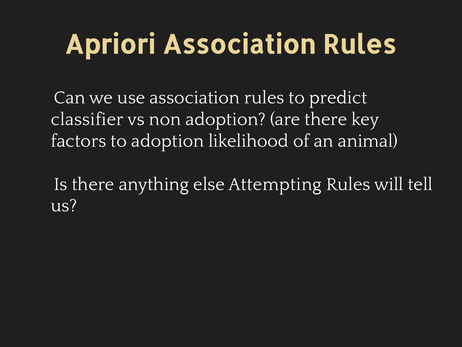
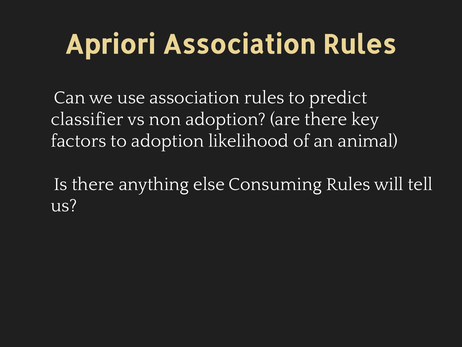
Attempting: Attempting -> Consuming (275, 184)
